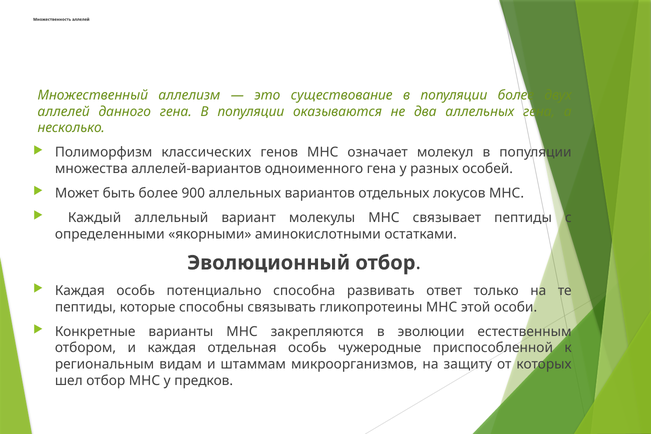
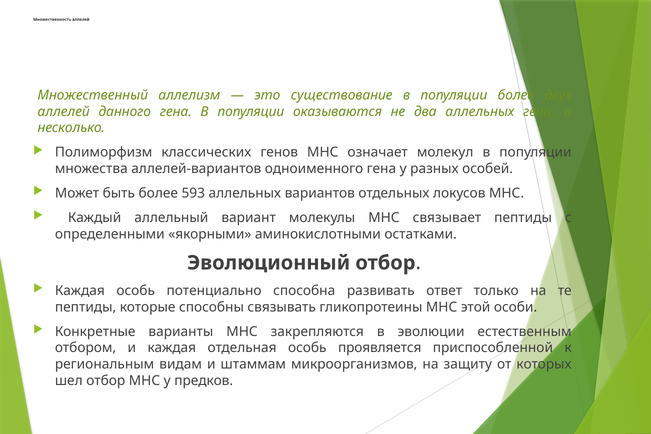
900: 900 -> 593 (193, 193)
чужеродные: чужеродные -> проявляется (380, 348)
